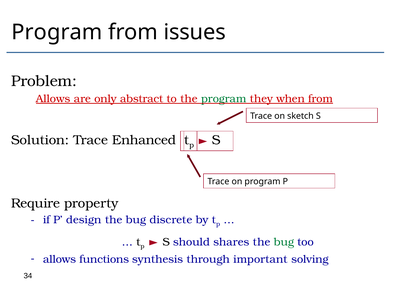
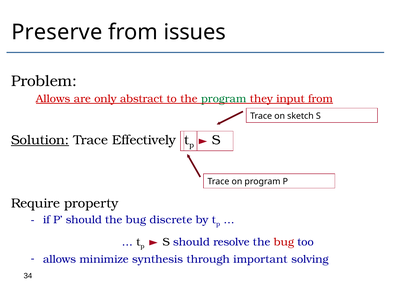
Program: Program -> Preserve (57, 32)
when: when -> input (291, 99)
Solution underline: none -> present (40, 140)
Enhanced: Enhanced -> Effectively (144, 140)
P design: design -> should (84, 220)
shares: shares -> resolve (231, 243)
bug colour: green -> red (284, 243)
functions: functions -> minimize (104, 260)
